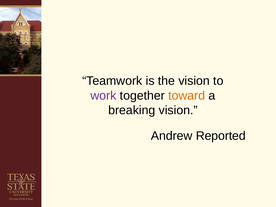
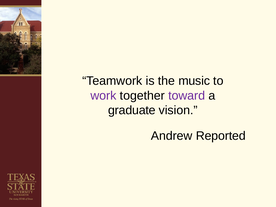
the vision: vision -> music (194, 81)
toward colour: orange -> purple (187, 96)
breaking: breaking -> graduate (132, 110)
